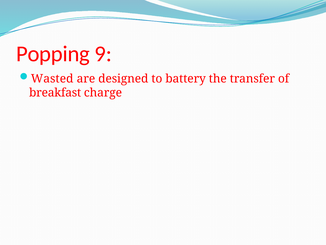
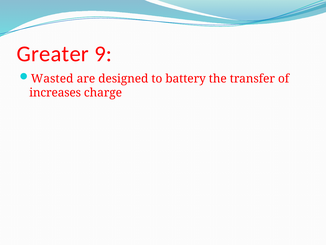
Popping: Popping -> Greater (53, 54)
breakfast: breakfast -> increases (55, 93)
